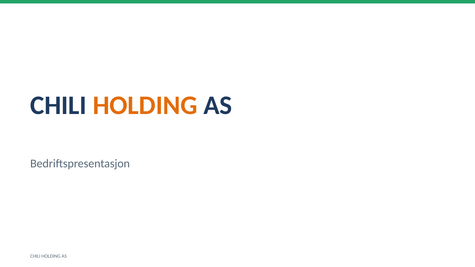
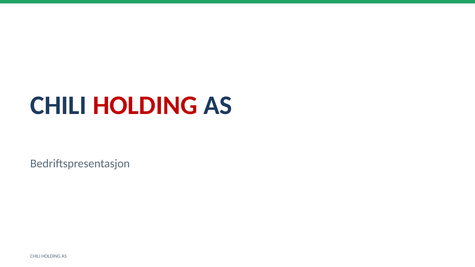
HOLDING colour: orange -> red (145, 105)
